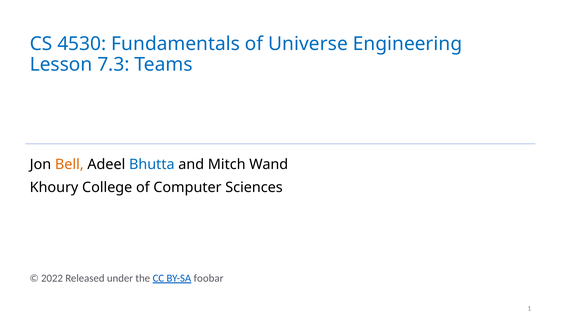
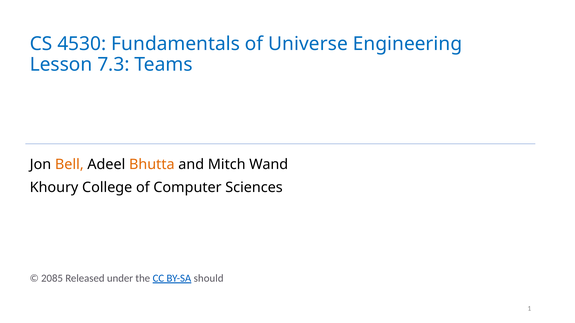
Bhutta colour: blue -> orange (152, 164)
2022: 2022 -> 2085 (52, 279)
foobar: foobar -> should (209, 279)
